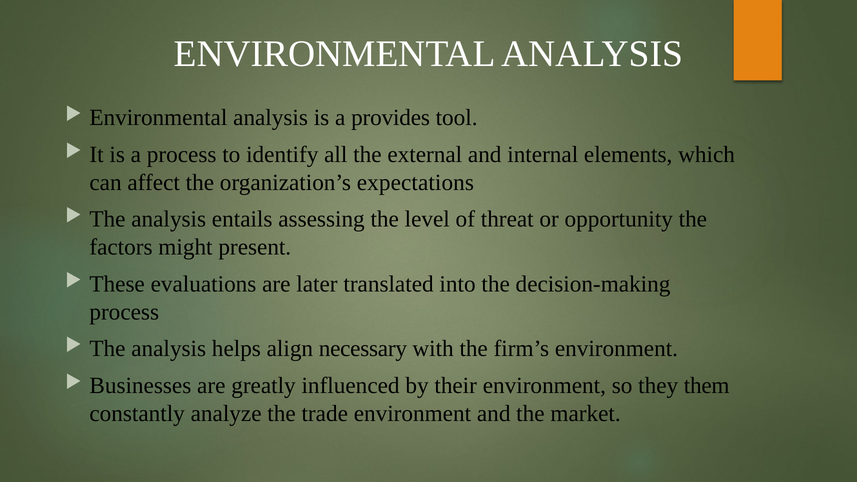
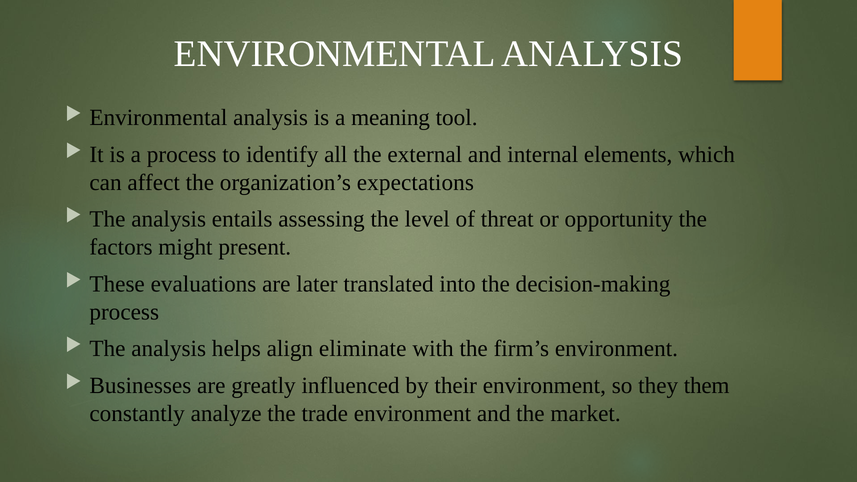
provides: provides -> meaning (391, 118)
necessary: necessary -> eliminate (363, 349)
